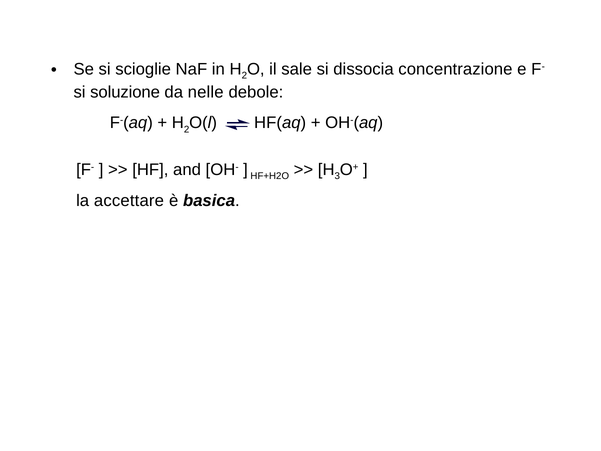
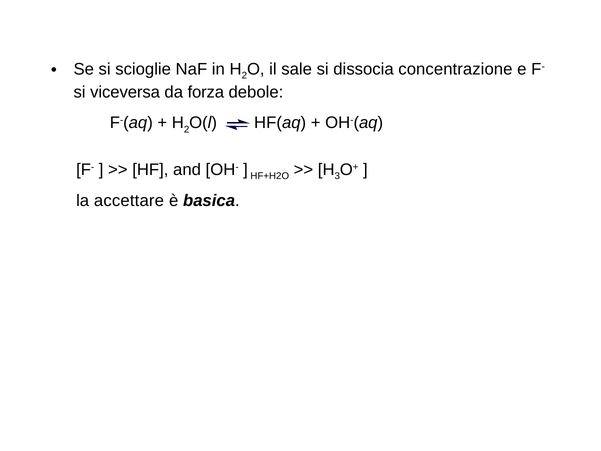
soluzione: soluzione -> viceversa (125, 92)
nelle: nelle -> forza (206, 92)
